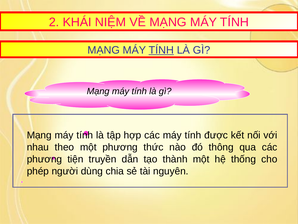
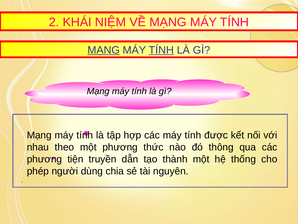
MẠNG underline: none -> present (104, 50)
